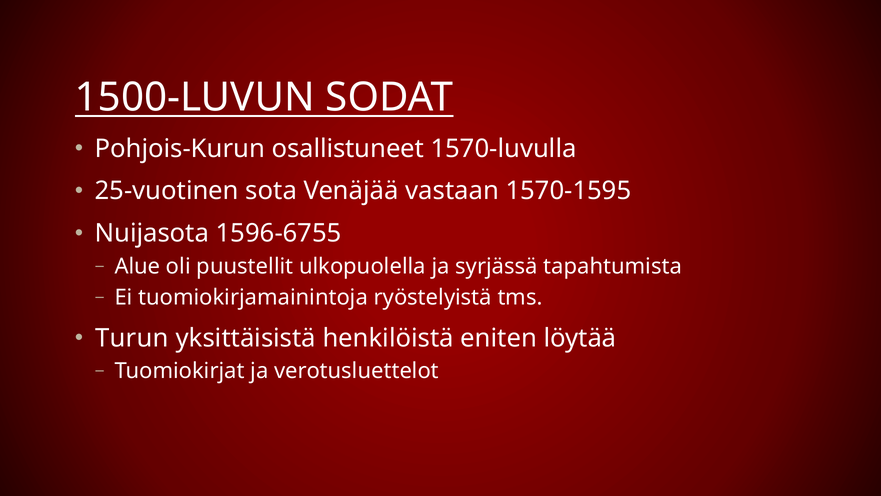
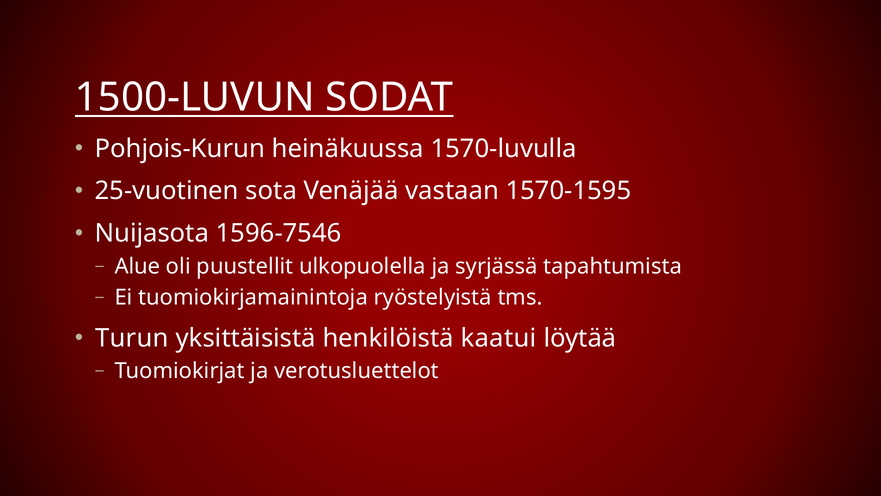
osallistuneet: osallistuneet -> heinäkuussa (348, 148)
1596-6755: 1596-6755 -> 1596-7546 (279, 233)
eniten: eniten -> kaatui (499, 338)
